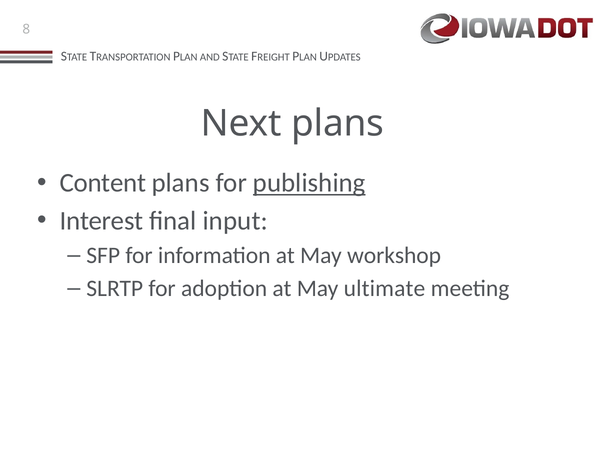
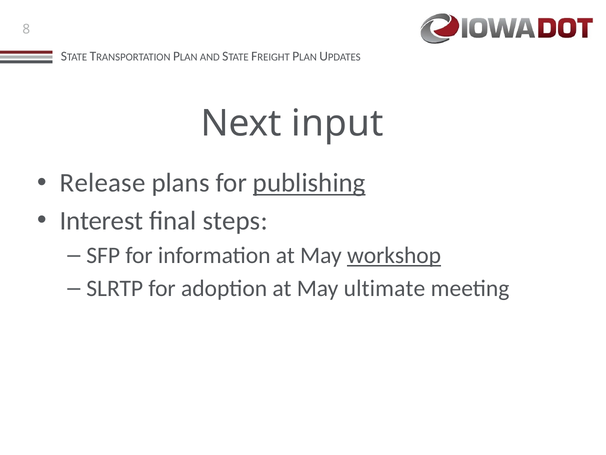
Next plans: plans -> input (338, 123)
Content: Content -> Release (103, 183)
input: input -> steps (235, 221)
workshop underline: none -> present (394, 255)
